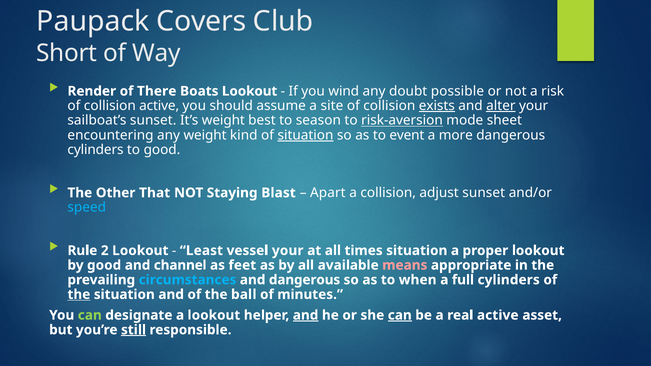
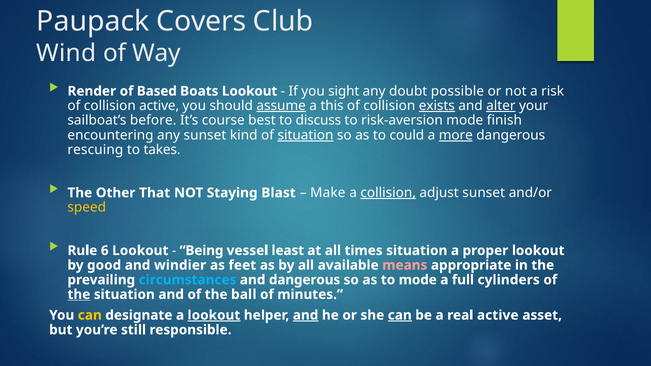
Short: Short -> Wind (66, 53)
There: There -> Based (157, 91)
wind: wind -> sight (344, 91)
assume underline: none -> present (281, 106)
site: site -> this (332, 106)
sailboat’s sunset: sunset -> before (153, 120)
It’s weight: weight -> course (223, 120)
season: season -> discuss (318, 120)
risk-aversion underline: present -> none (402, 120)
sheet: sheet -> finish (504, 120)
any weight: weight -> sunset (205, 135)
event: event -> could (407, 135)
more underline: none -> present (456, 135)
cylinders: cylinders -> rescuing (95, 150)
to good: good -> takes (162, 150)
Apart: Apart -> Make (328, 193)
collision underline: none -> present (388, 193)
speed colour: light blue -> yellow (87, 208)
2: 2 -> 6 (105, 251)
Least: Least -> Being (202, 251)
vessel your: your -> least (288, 251)
channel: channel -> windier (180, 265)
to when: when -> mode (418, 280)
can colour: light green -> yellow (90, 315)
lookout underline: none -> present (214, 315)
still underline: present -> none (133, 330)
